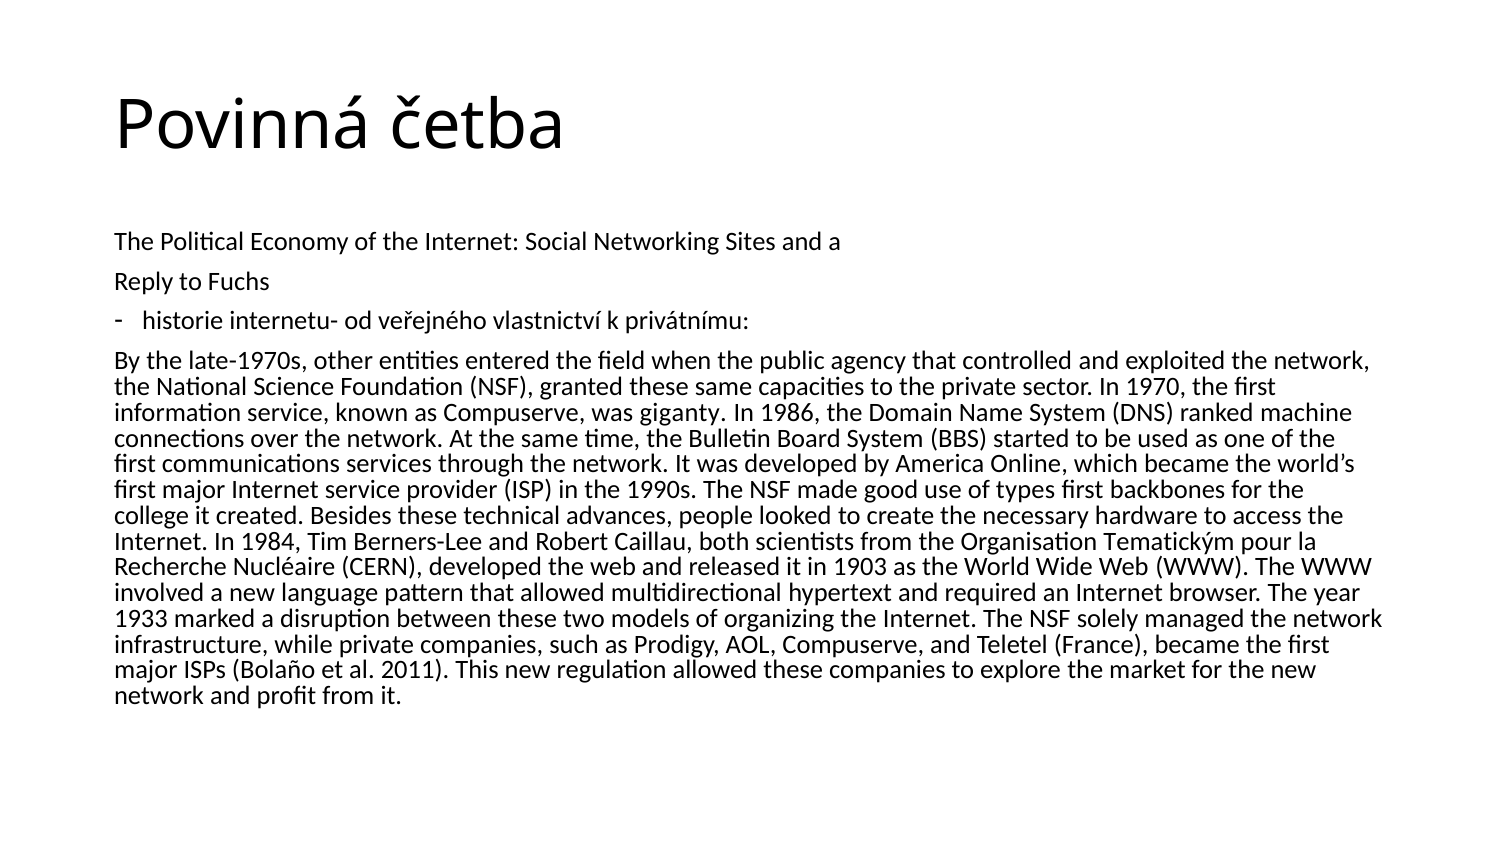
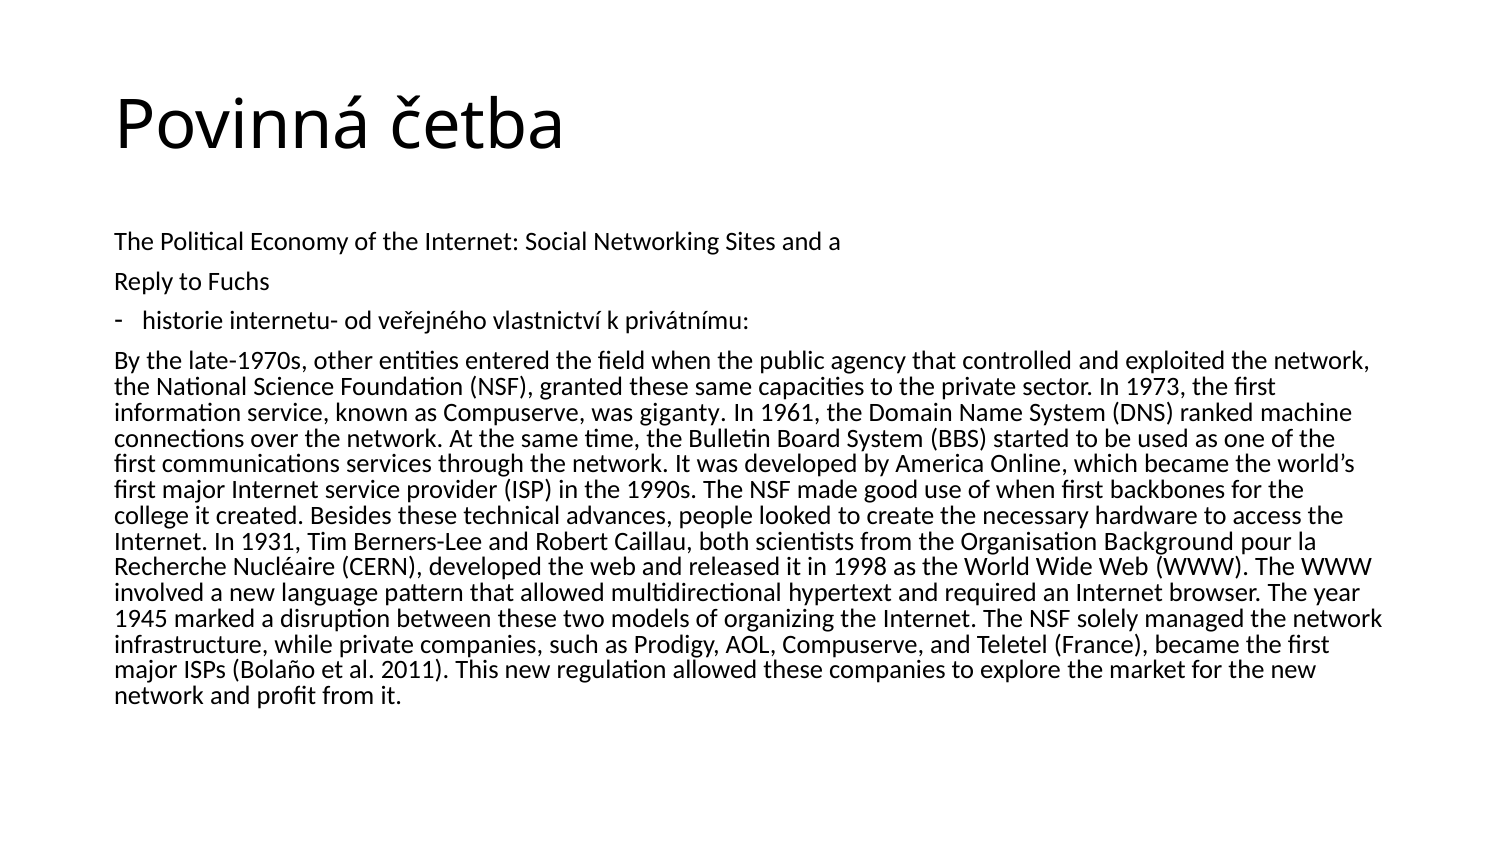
1970: 1970 -> 1973 (1156, 387)
1986: 1986 -> 1961 (790, 413)
of types: types -> when (1026, 490)
1984: 1984 -> 1931 (271, 541)
Tematickým: Tematickým -> Background (1169, 541)
1903: 1903 -> 1998 (860, 567)
1933: 1933 -> 1945 (141, 619)
